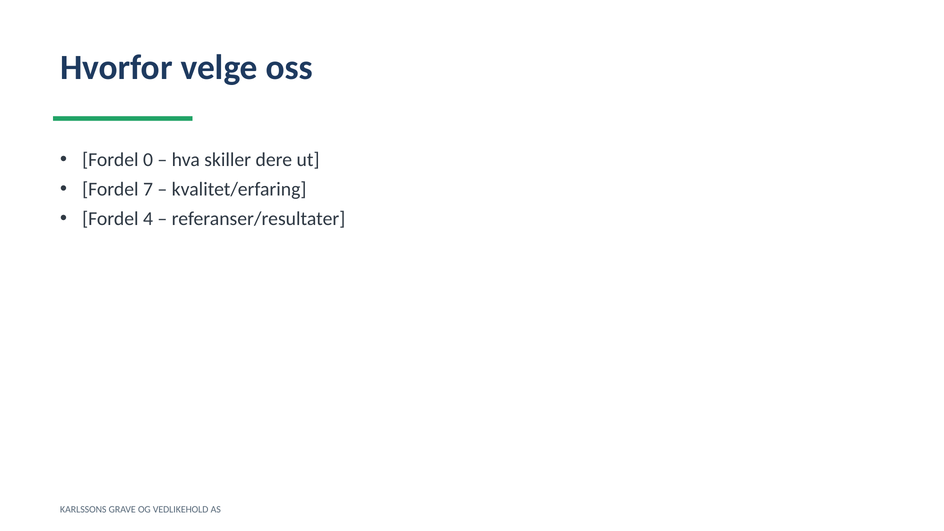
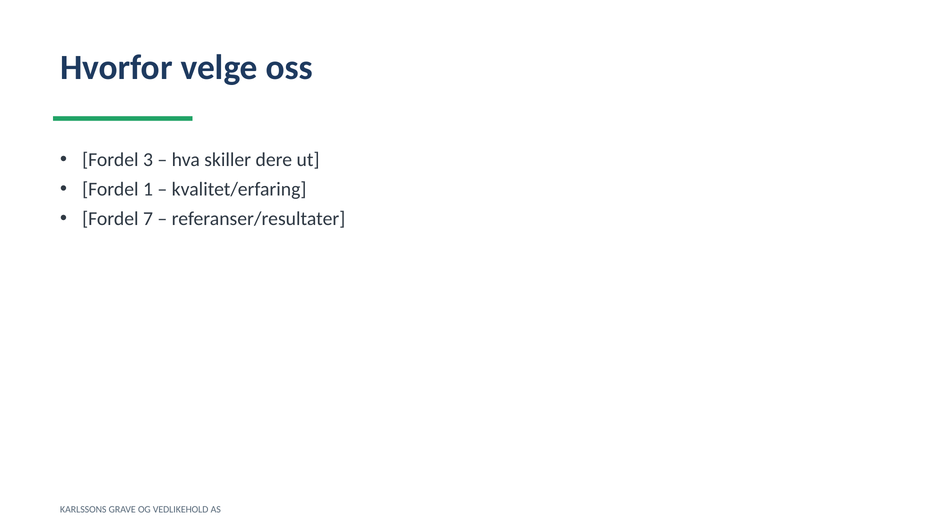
0: 0 -> 3 (148, 160)
7: 7 -> 1 (148, 189)
4: 4 -> 7 (148, 219)
